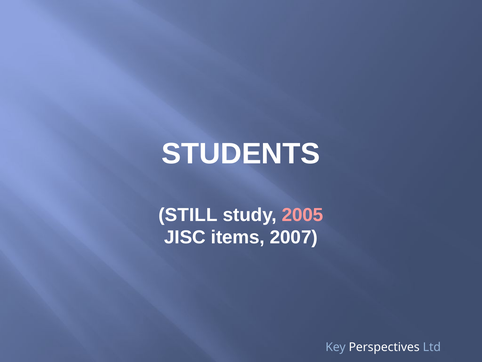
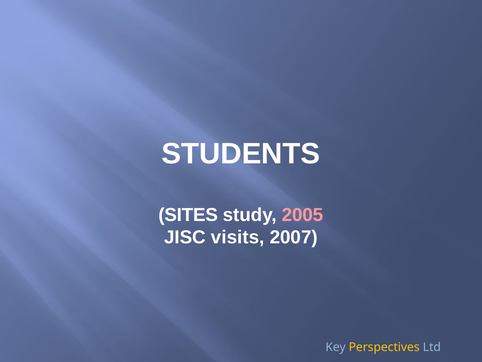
STILL: STILL -> SITES (188, 215)
items: items -> visits (238, 237)
Perspectives colour: white -> yellow (384, 347)
